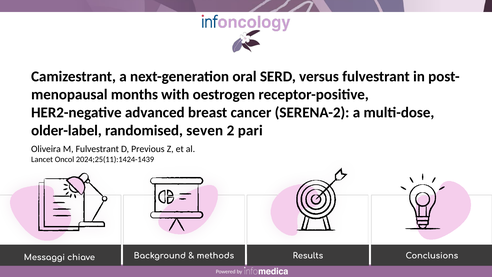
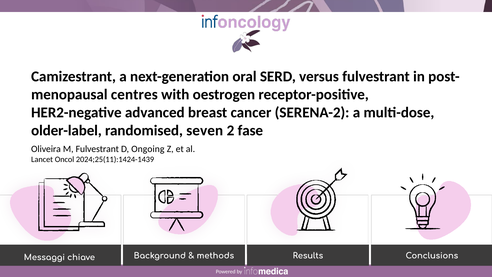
months: months -> centres (134, 94)
pari: pari -> fase (250, 130)
Previous: Previous -> Ongoing (148, 149)
